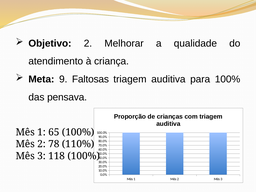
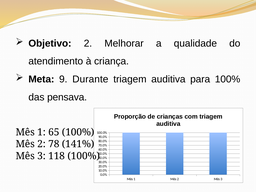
Faltosas: Faltosas -> Durante (90, 79)
110%: 110% -> 141% (78, 144)
